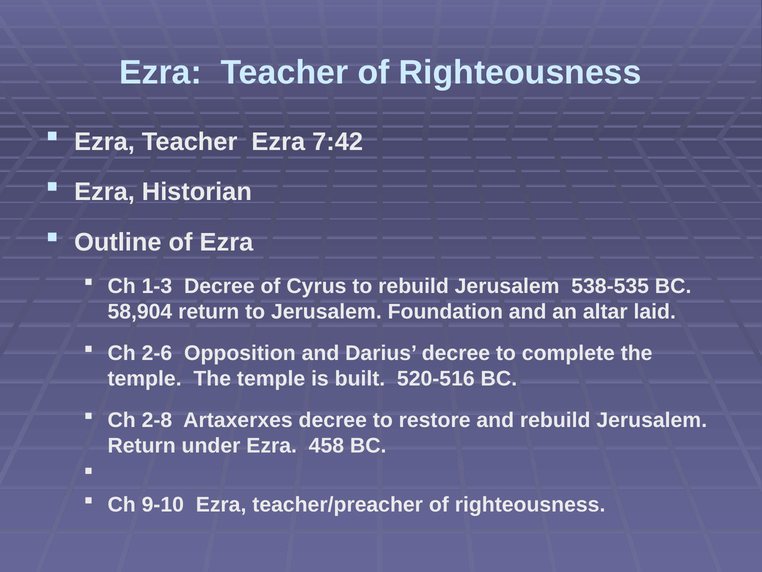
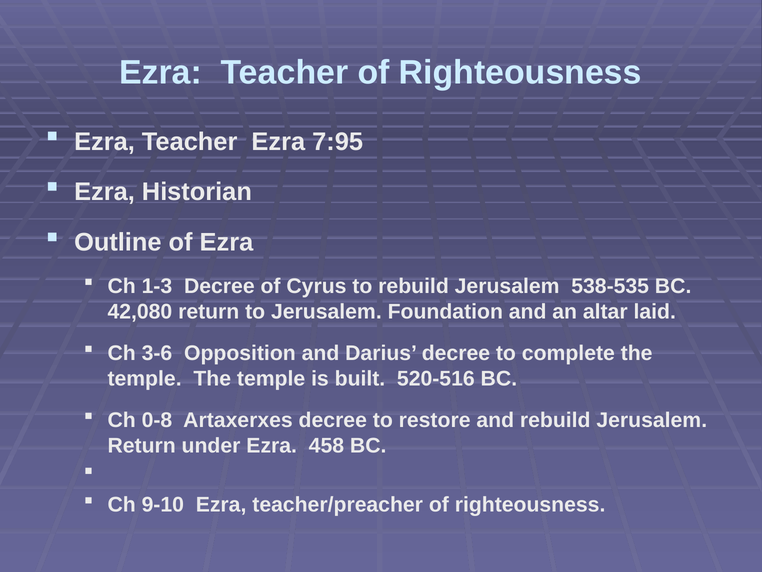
7:42: 7:42 -> 7:95 (338, 141)
58,904: 58,904 -> 42,080 (140, 311)
2-6: 2-6 -> 3-6 (157, 353)
2-8: 2-8 -> 0-8 (157, 420)
